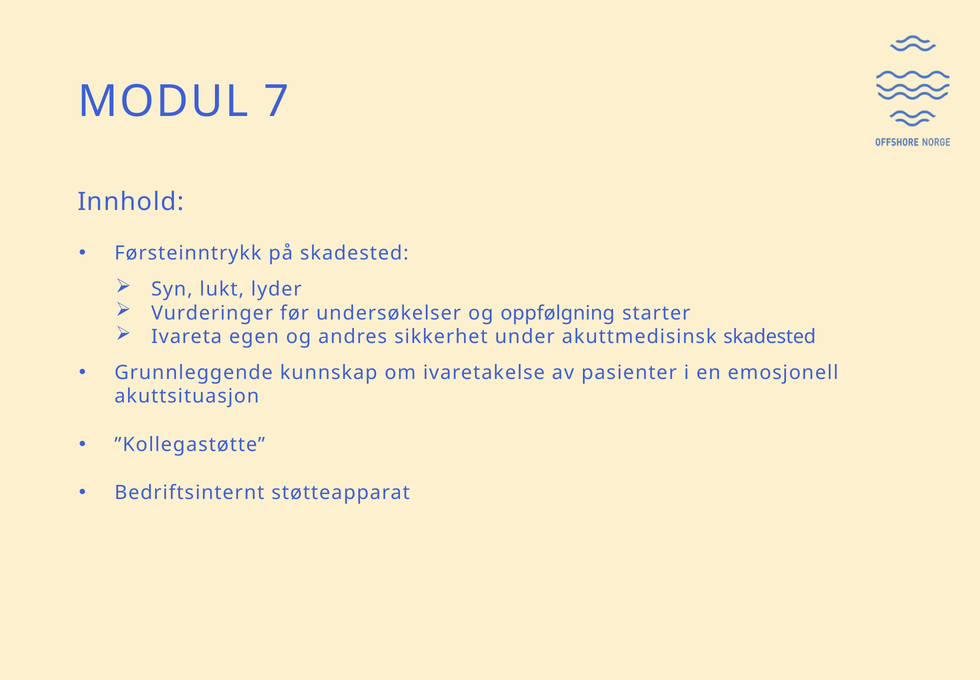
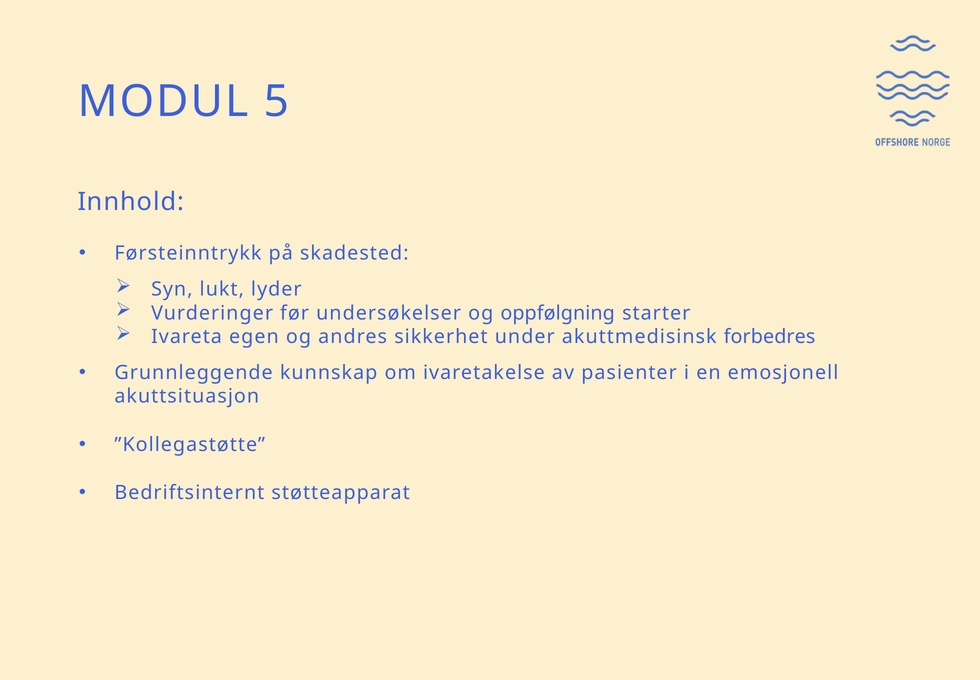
7: 7 -> 5 (276, 102)
akuttmedisinsk skadested: skadested -> forbedres (770, 337)
